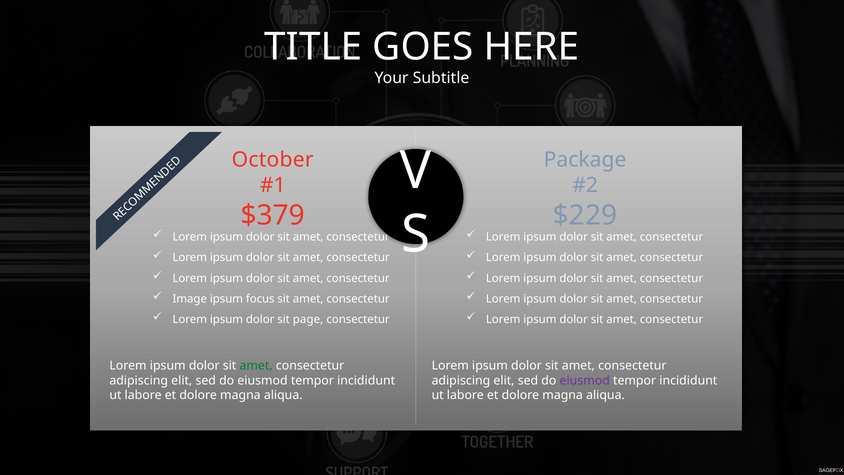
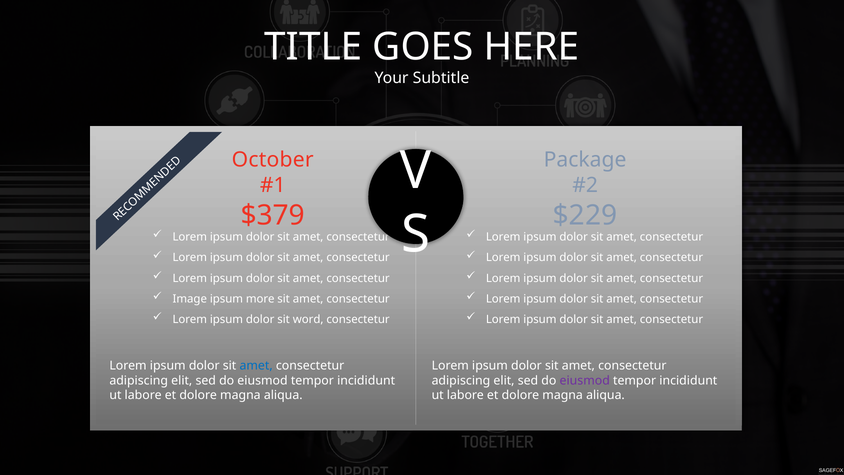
focus: focus -> more (260, 299)
page: page -> word (308, 319)
amet colour: green -> blue (256, 366)
